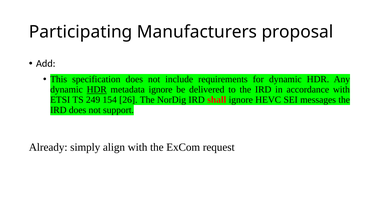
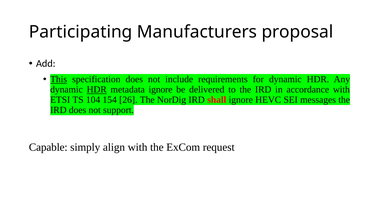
This underline: none -> present (59, 79)
249: 249 -> 104 (93, 100)
Already: Already -> Capable (48, 147)
